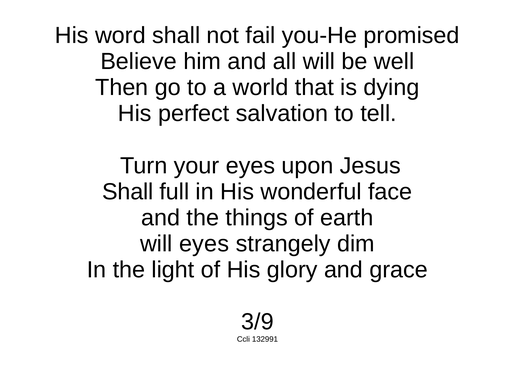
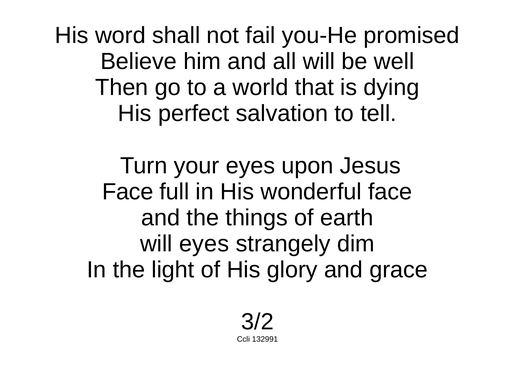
Shall: Shall -> Face (128, 192)
3/9: 3/9 -> 3/2 (257, 322)
